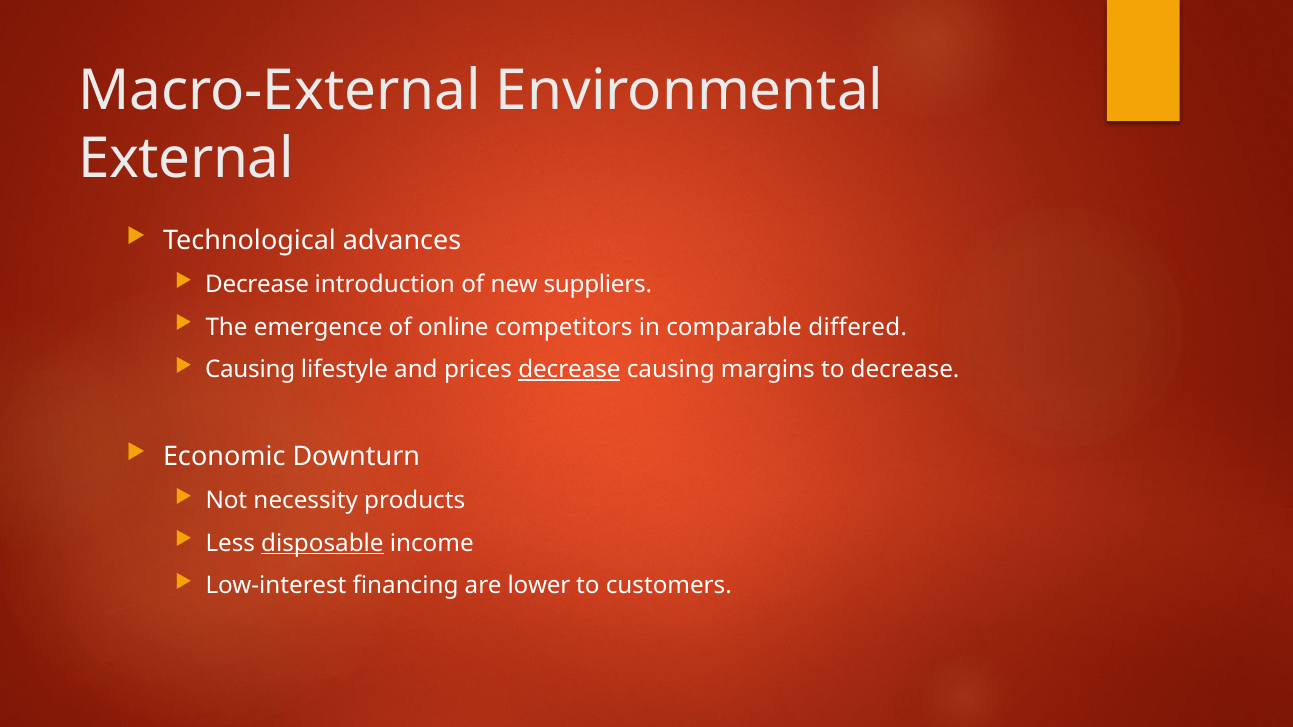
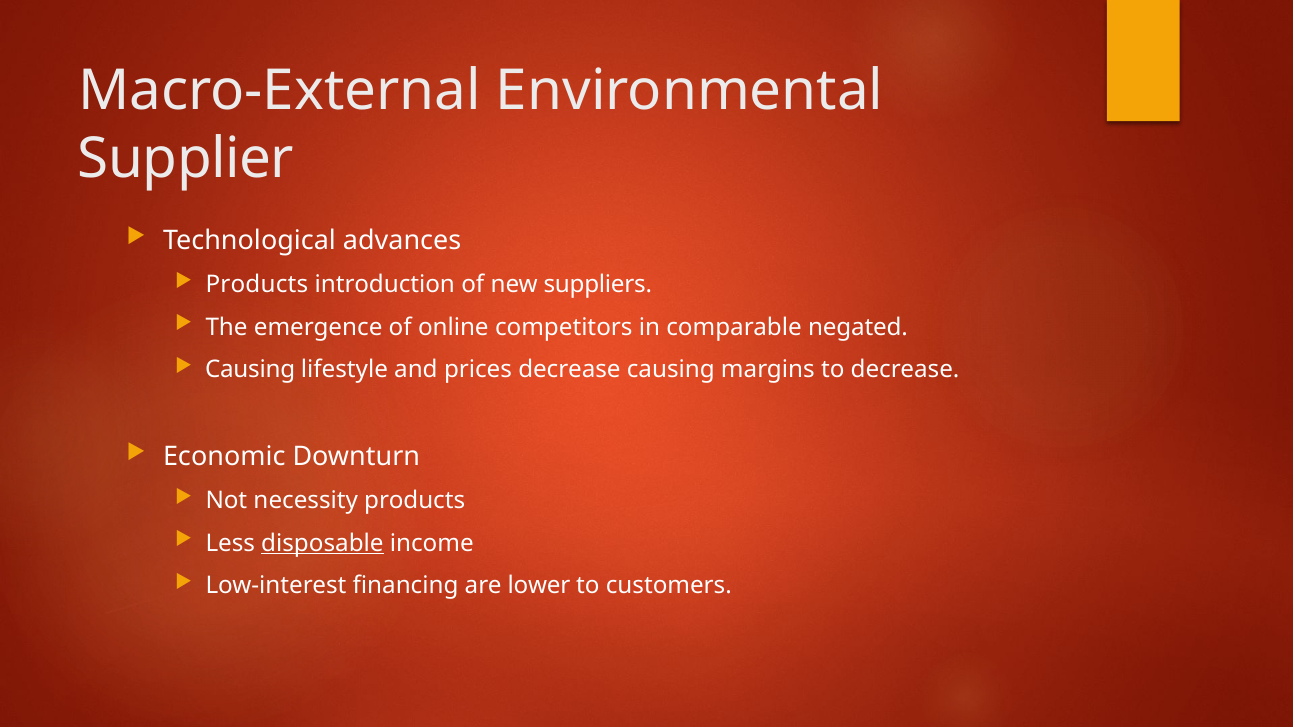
External: External -> Supplier (186, 159)
Decrease: Decrease -> Products (257, 285)
differed: differed -> negated (858, 327)
decrease underline: present -> none (569, 370)
